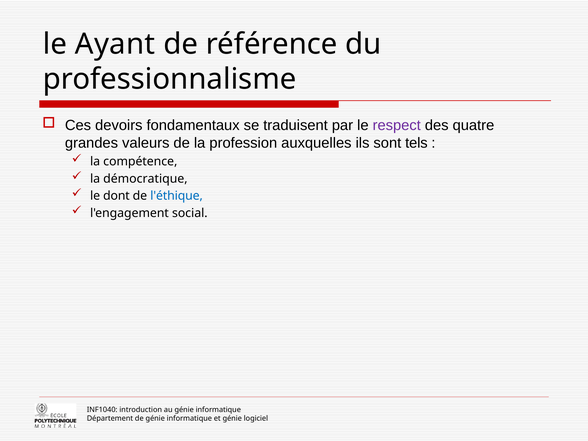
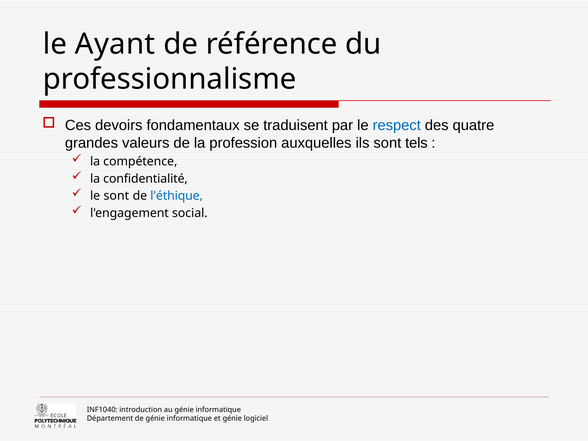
respect colour: purple -> blue (397, 125)
démocratique: démocratique -> confidentialité (145, 179)
le dont: dont -> sont (116, 196)
